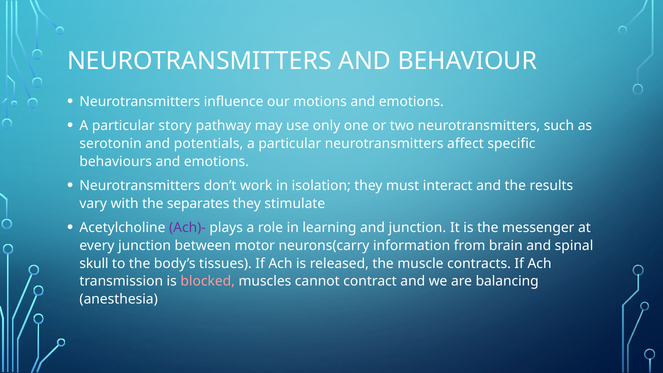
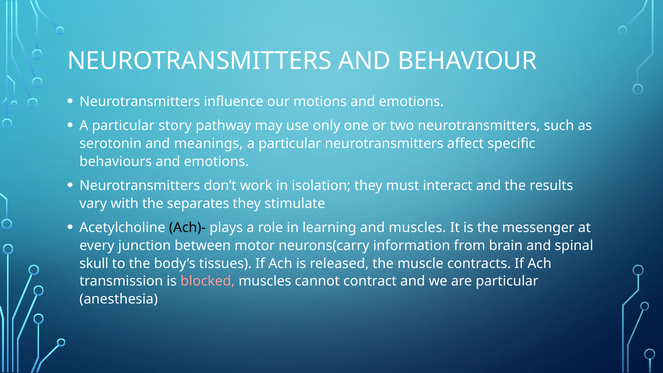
potentials: potentials -> meanings (209, 144)
Ach)- colour: purple -> black (187, 228)
and junction: junction -> muscles (417, 228)
are balancing: balancing -> particular (507, 281)
